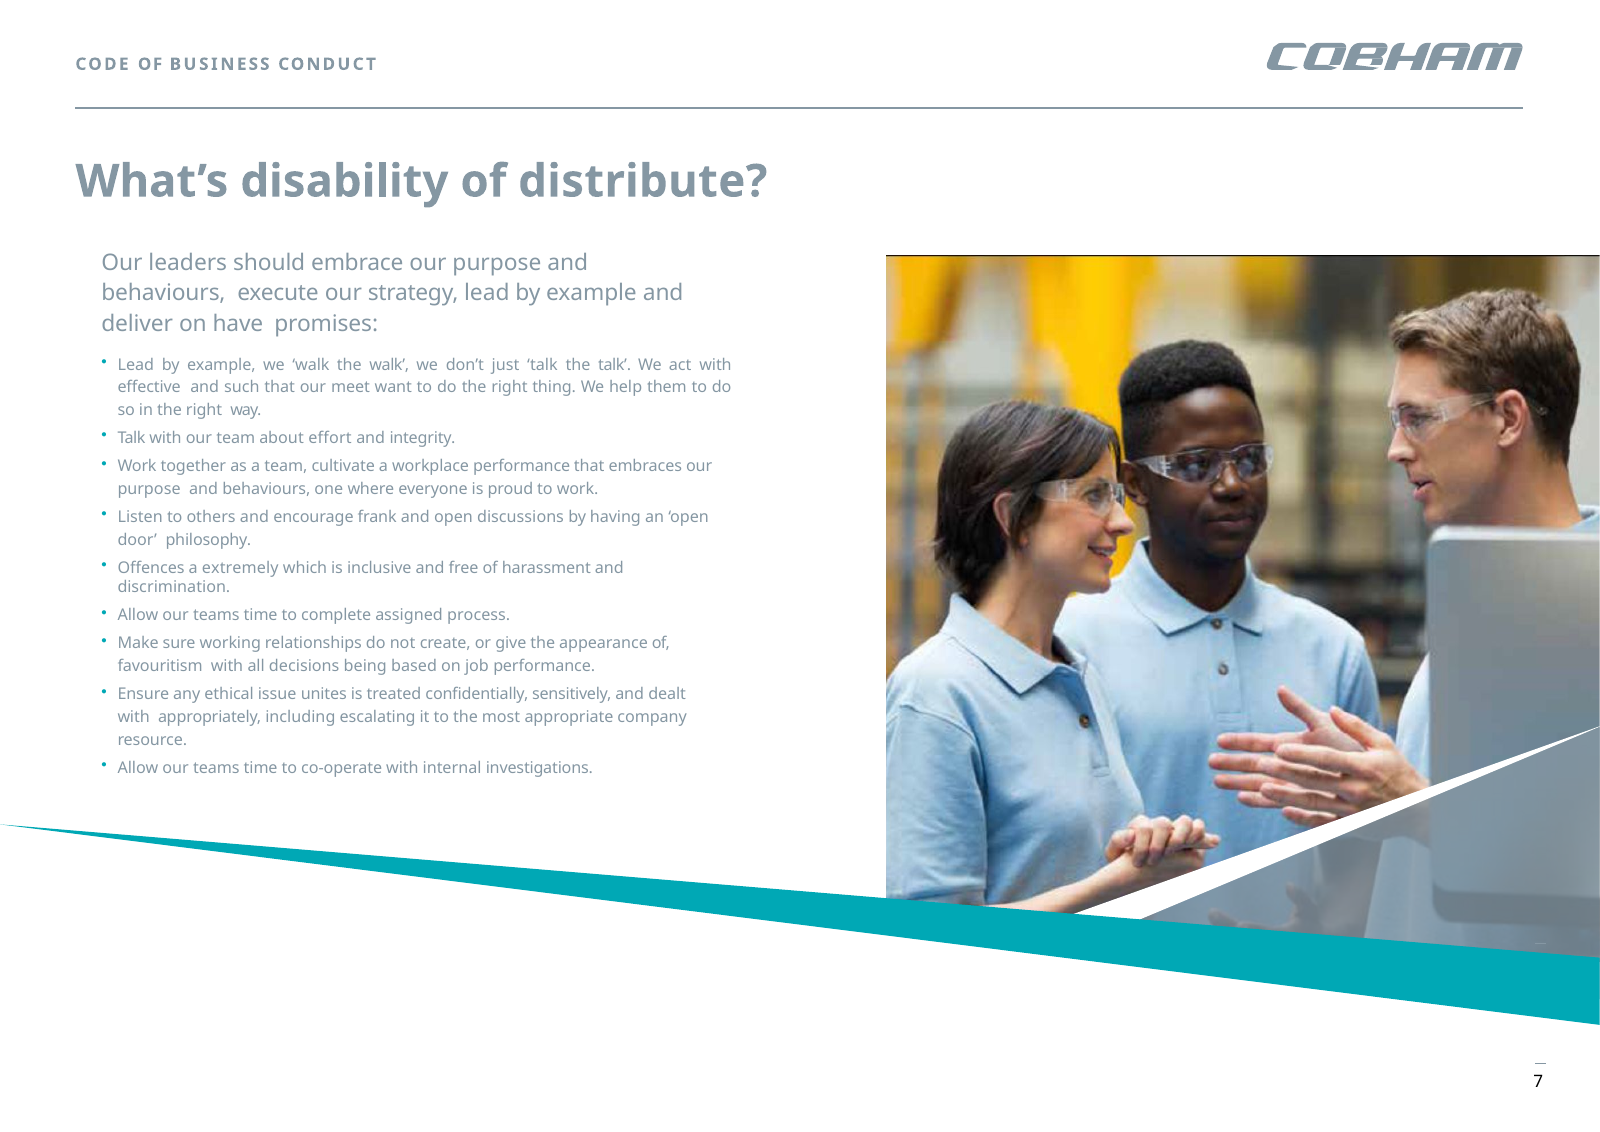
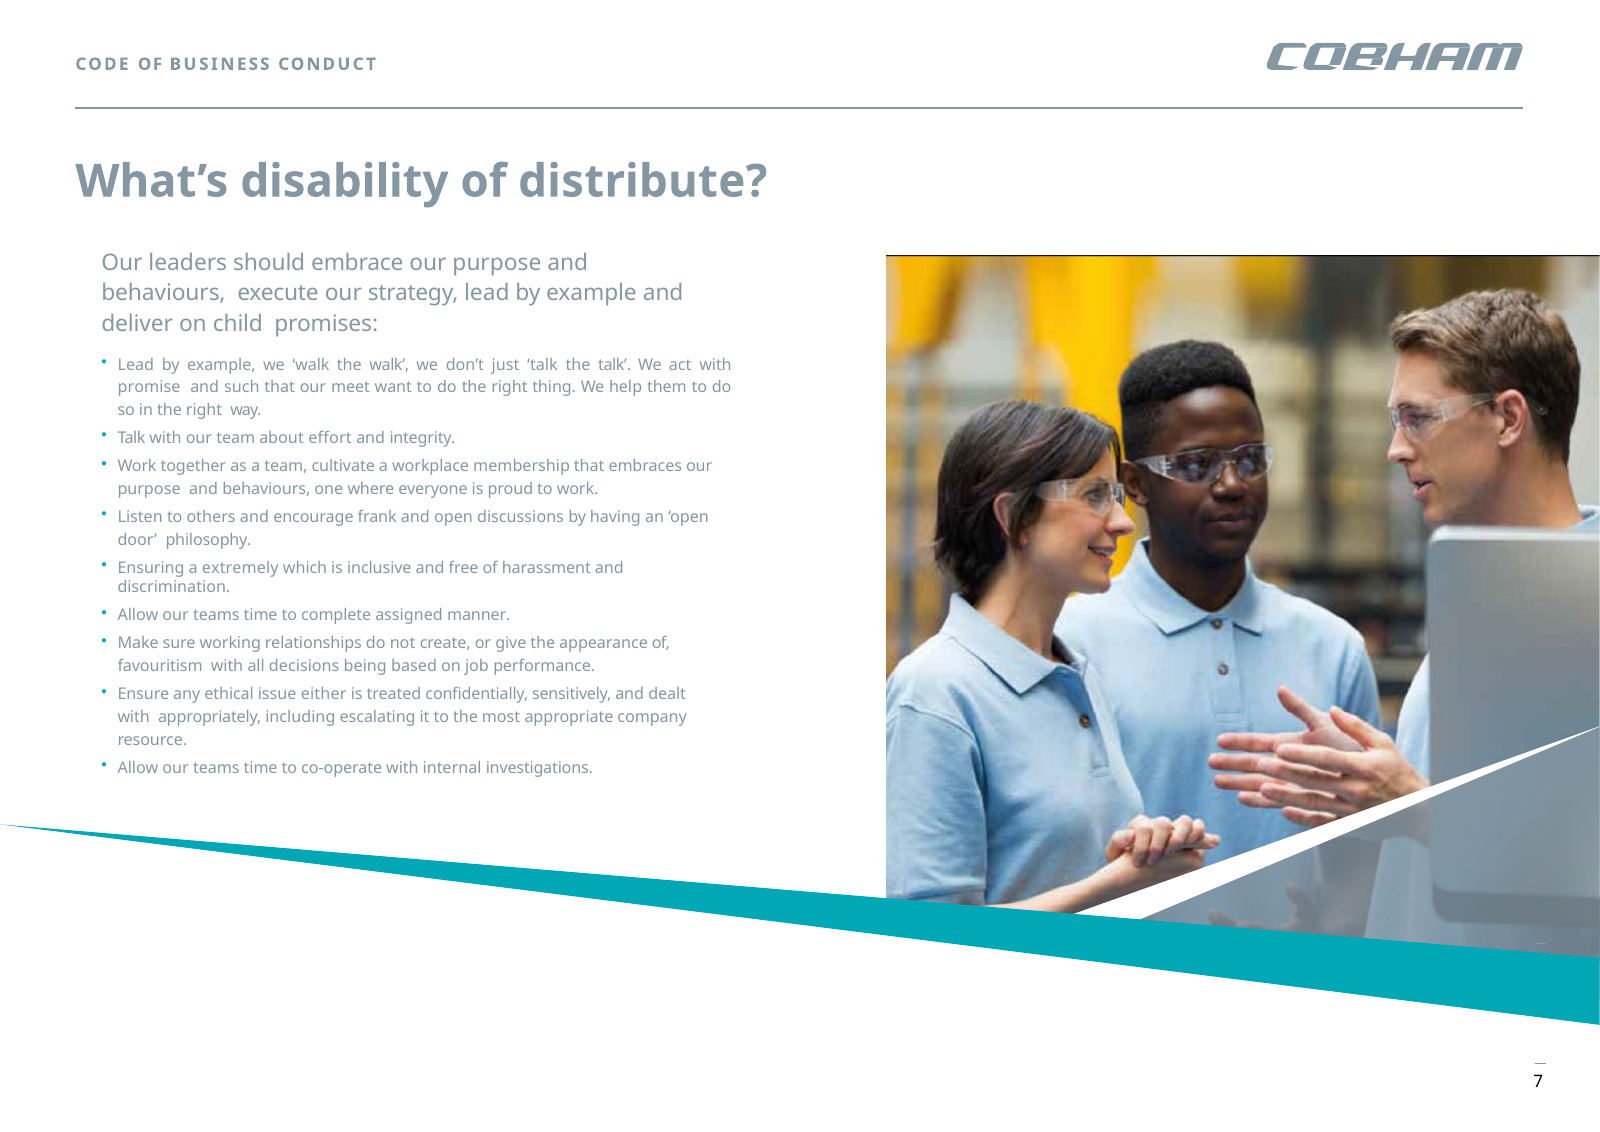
have: have -> child (238, 324)
effective: effective -> promise (149, 387)
workplace performance: performance -> membership (522, 466)
Offences: Offences -> Ensuring (151, 568)
process: process -> manner (479, 615)
unites: unites -> either (324, 694)
